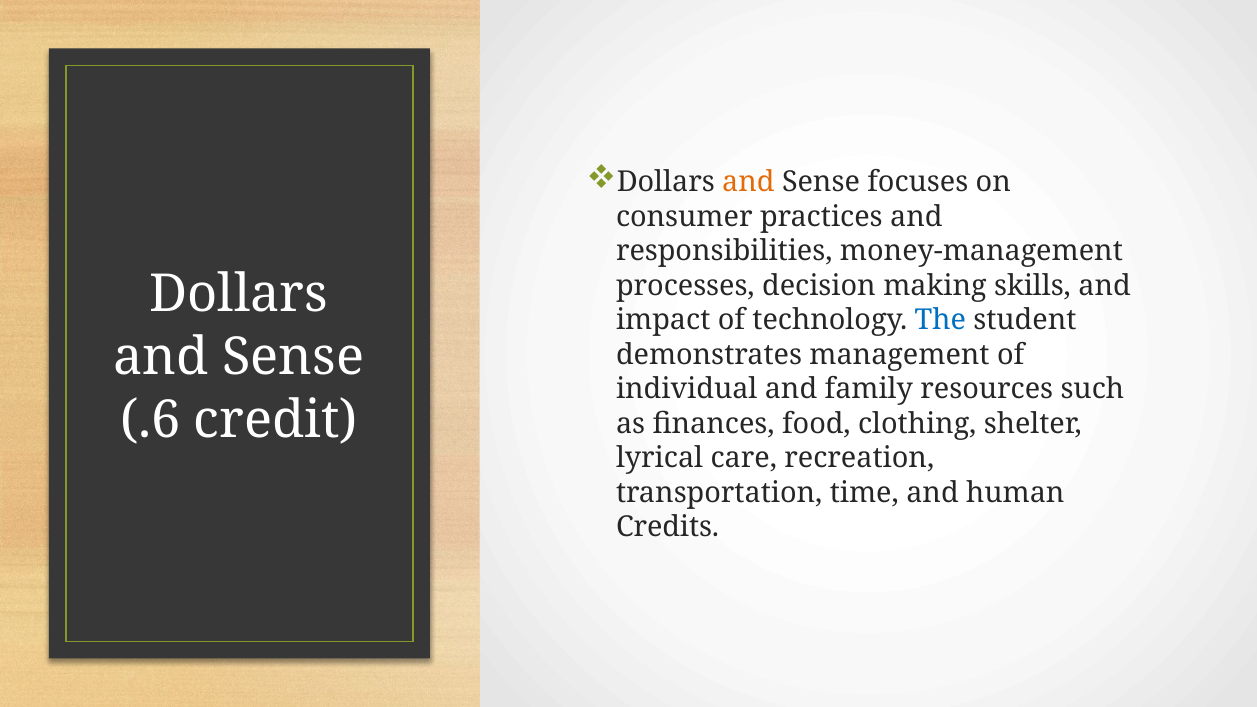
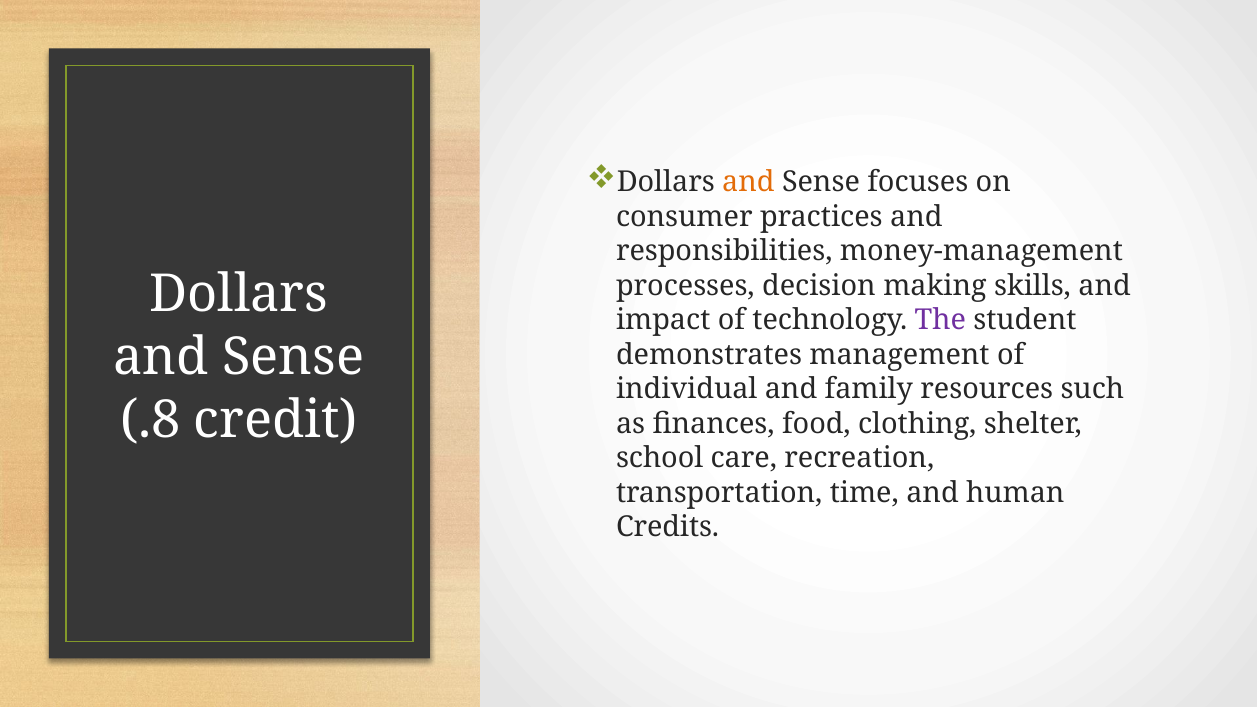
The colour: blue -> purple (940, 320)
.6: .6 -> .8 (150, 420)
lyrical: lyrical -> school (660, 458)
